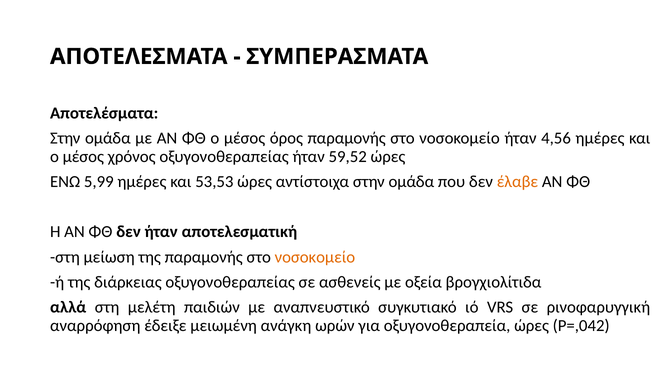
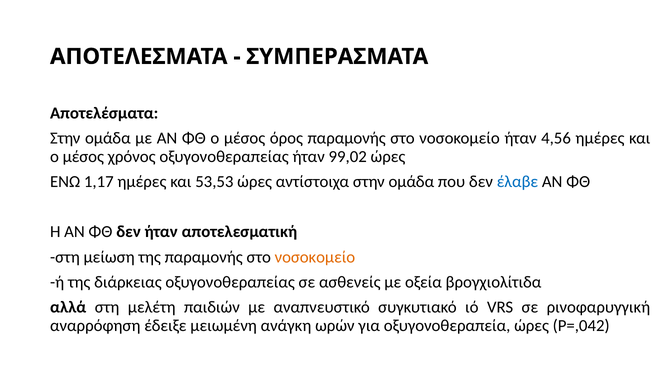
59,52: 59,52 -> 99,02 (348, 156)
5,99: 5,99 -> 1,17 (99, 182)
έλαβε colour: orange -> blue (517, 182)
